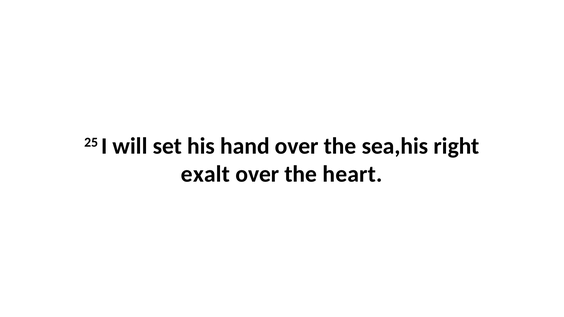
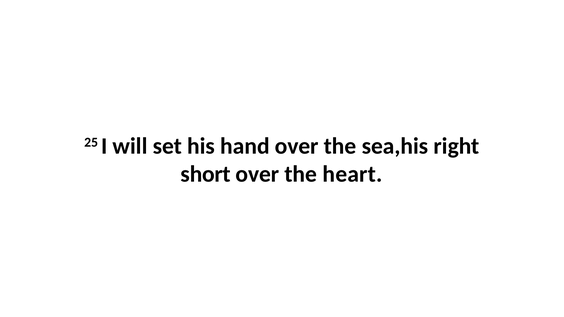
exalt: exalt -> short (206, 174)
